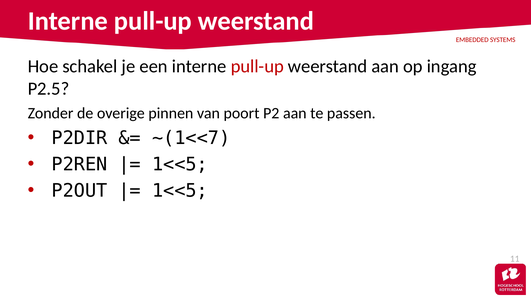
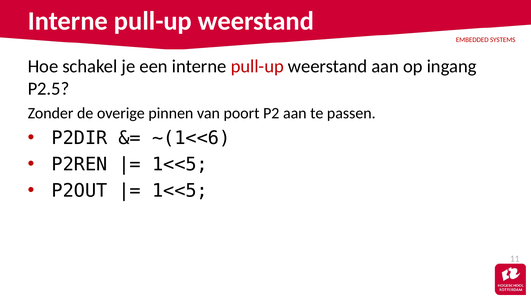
~(1<<7: ~(1<<7 -> ~(1<<6 (191, 138)
